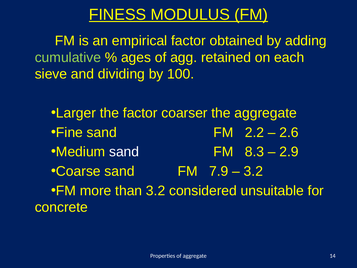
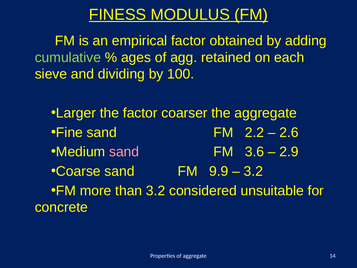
sand colour: white -> pink (124, 152)
8.3: 8.3 -> 3.6 (254, 152)
7.9: 7.9 -> 9.9 (219, 171)
